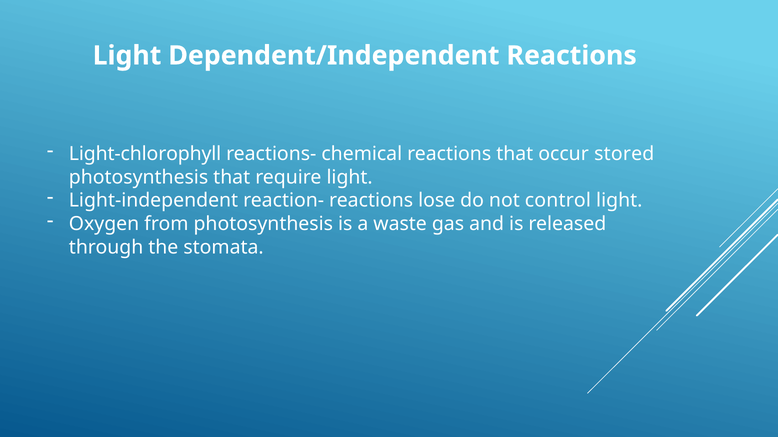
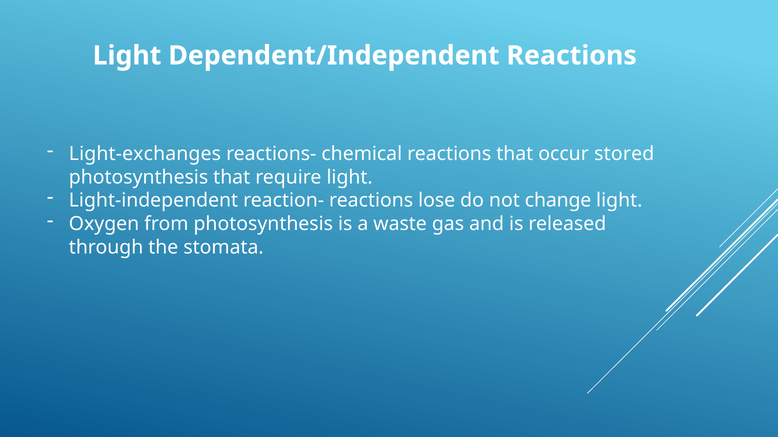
Light-chlorophyll: Light-chlorophyll -> Light-exchanges (145, 154)
control: control -> change (558, 201)
